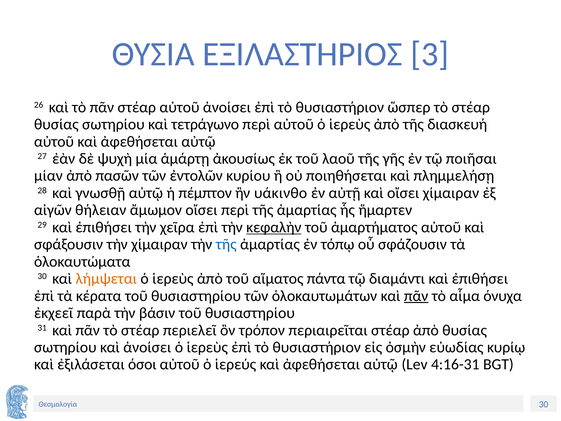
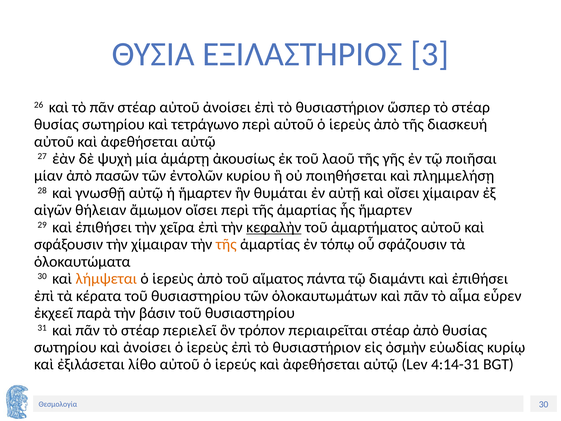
ἡ πέμπτον: πέμπτον -> ἥμαρτεν (205, 193)
υάκινθο: υάκινθο -> θυμάται (281, 193)
τῆς colour: blue -> orange (226, 244)
πᾶν underline: present -> none (416, 296)
όνυχα: όνυχα -> εὗρεν (502, 296)
όσοι: όσοι -> λίθο (142, 364)
4:16-31: 4:16-31 -> 4:14-31 (455, 364)
